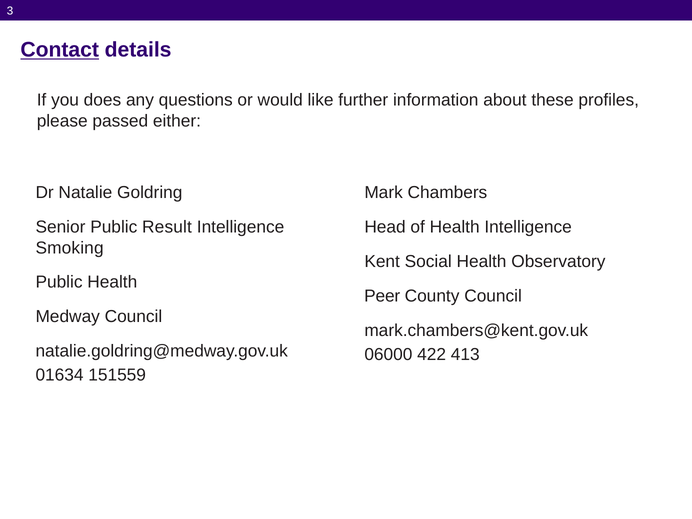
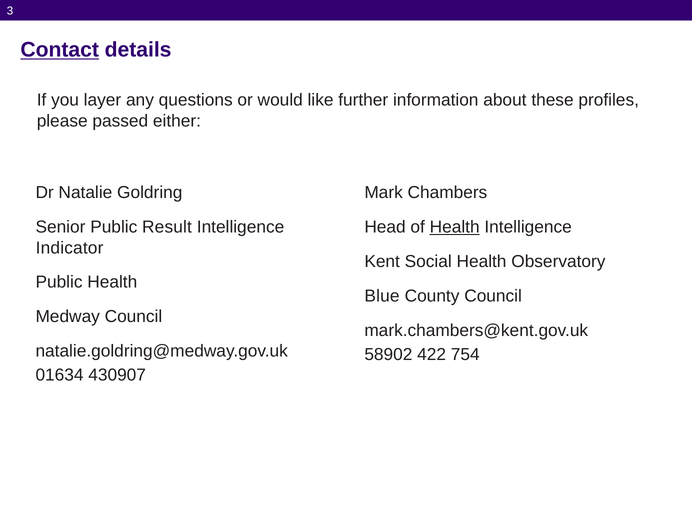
does: does -> layer (102, 100)
Health underline: none -> present (455, 227)
Smoking: Smoking -> Indicator (70, 248)
Peer: Peer -> Blue (382, 296)
06000: 06000 -> 58902 (388, 355)
413: 413 -> 754 (465, 355)
151559: 151559 -> 430907 (117, 375)
